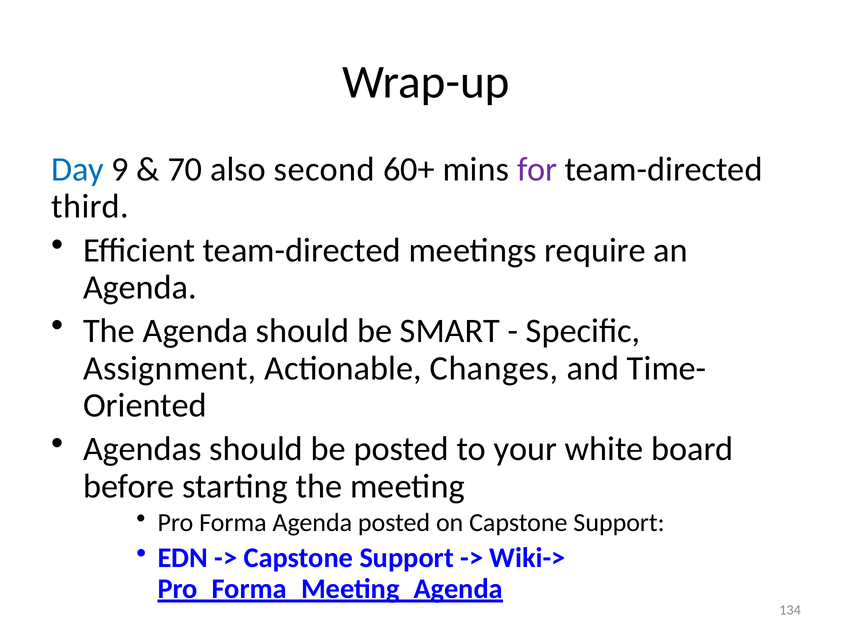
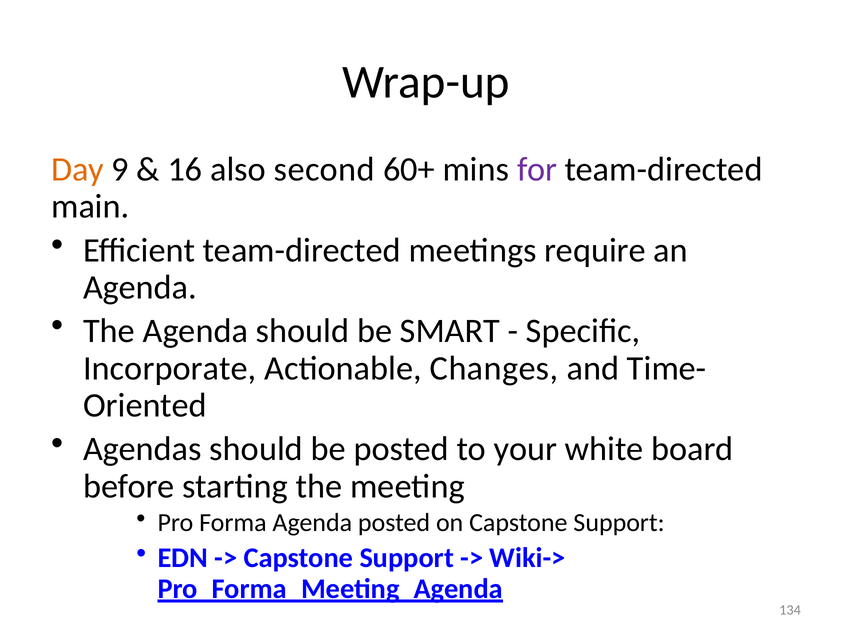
Day colour: blue -> orange (77, 169)
70: 70 -> 16 (185, 169)
third: third -> main (90, 206)
Assignment: Assignment -> Incorporate (170, 368)
